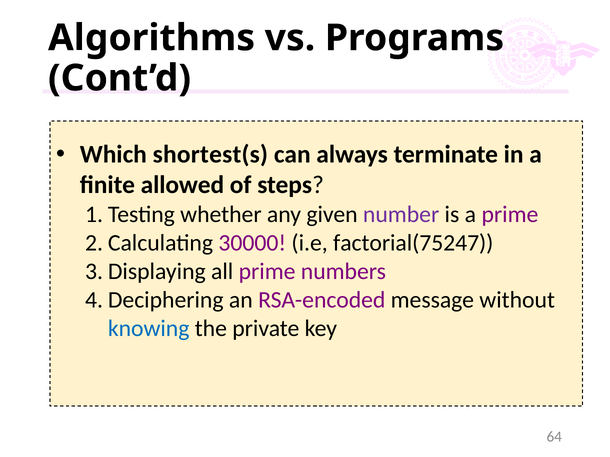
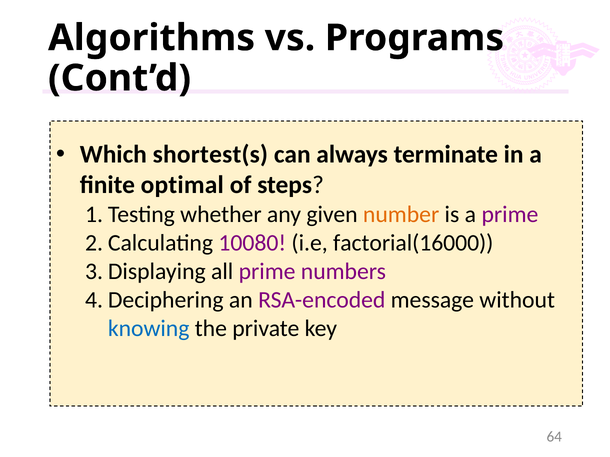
allowed: allowed -> optimal (182, 185)
number colour: purple -> orange (401, 215)
30000: 30000 -> 10080 (252, 243)
factorial(75247: factorial(75247 -> factorial(16000 (413, 243)
